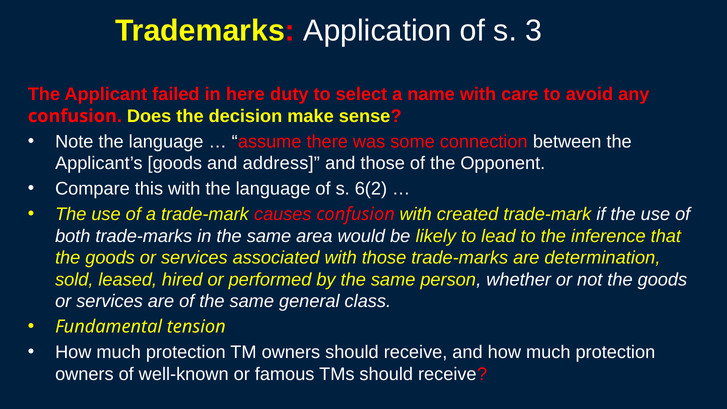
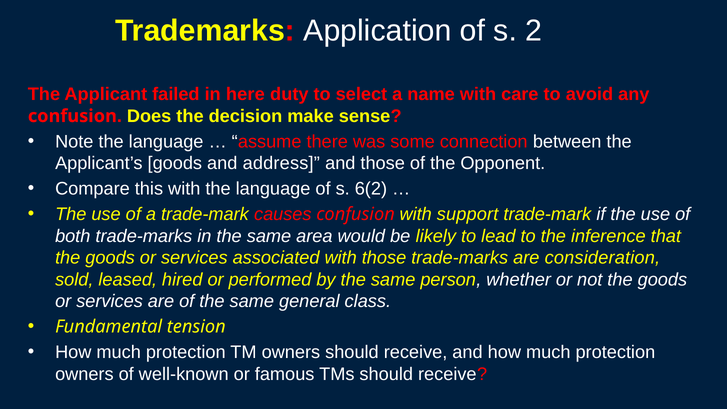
3: 3 -> 2 (534, 31)
created: created -> support (468, 214)
determination: determination -> consideration (602, 258)
